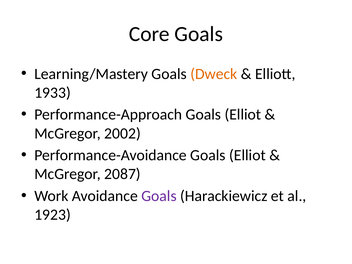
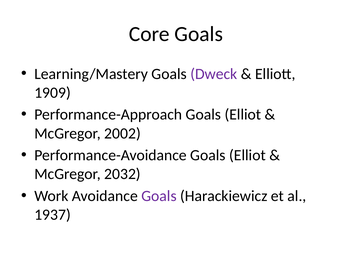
Dweck colour: orange -> purple (214, 74)
1933: 1933 -> 1909 (53, 93)
2087: 2087 -> 2032 (122, 174)
1923: 1923 -> 1937 (53, 215)
